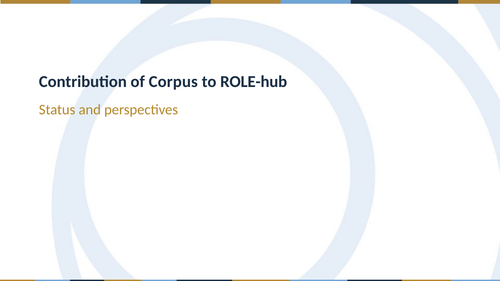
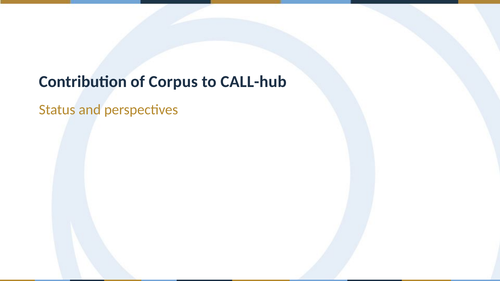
ROLE-hub: ROLE-hub -> CALL-hub (254, 82)
